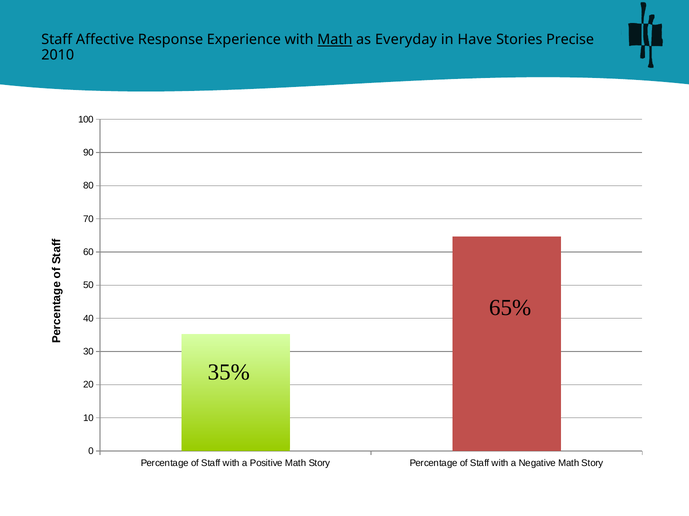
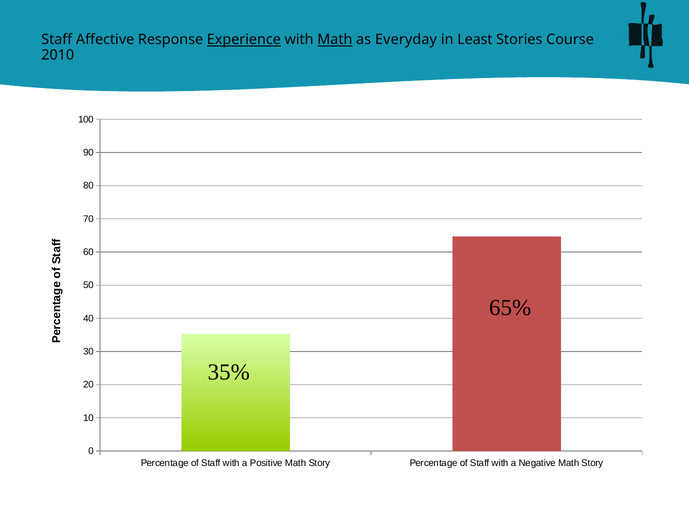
Experience underline: none -> present (244, 40)
Have: Have -> Least (475, 40)
Precise: Precise -> Course (570, 40)
